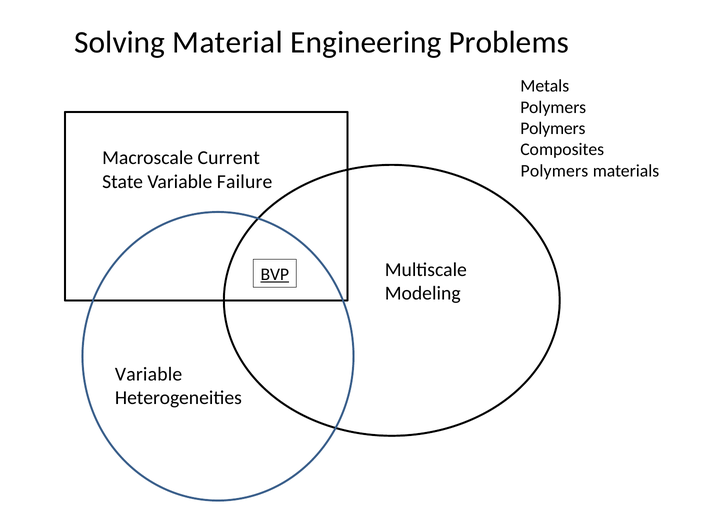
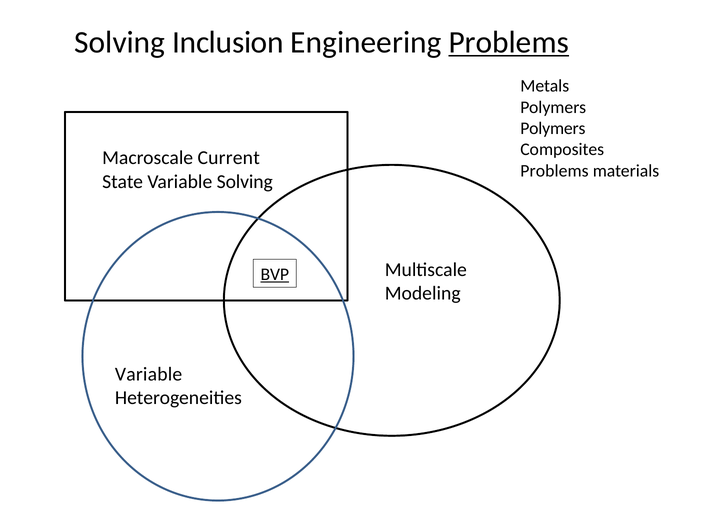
Material: Material -> Inclusion (228, 42)
Problems underline: none -> present (509, 42)
Polymers: Polymers -> Problems (554, 171)
Variable Failure: Failure -> Solving (245, 182)
